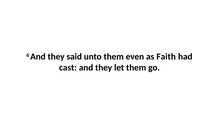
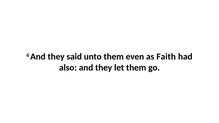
cast: cast -> also (68, 68)
